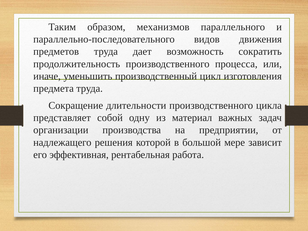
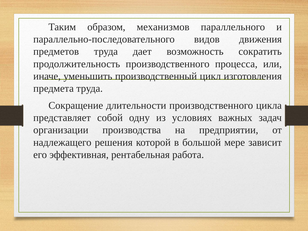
материал: материал -> условиях (192, 118)
